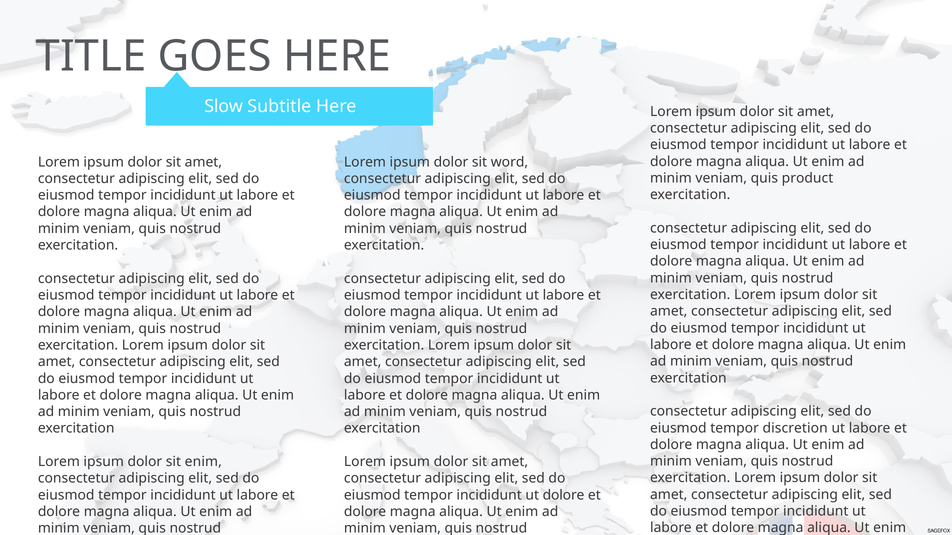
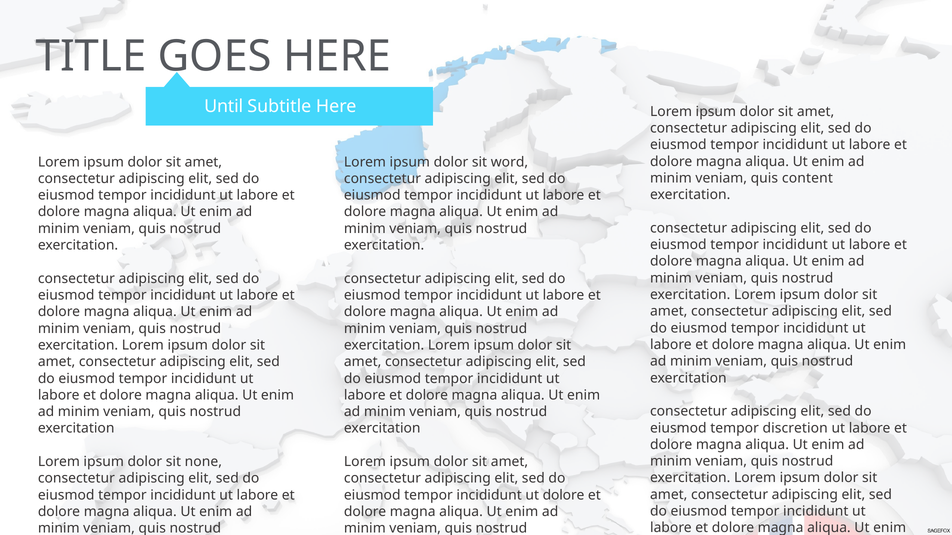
Slow: Slow -> Until (224, 106)
product: product -> content (807, 178)
sit enim: enim -> none (203, 462)
